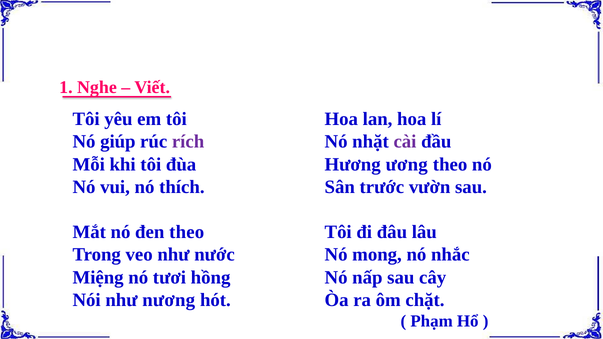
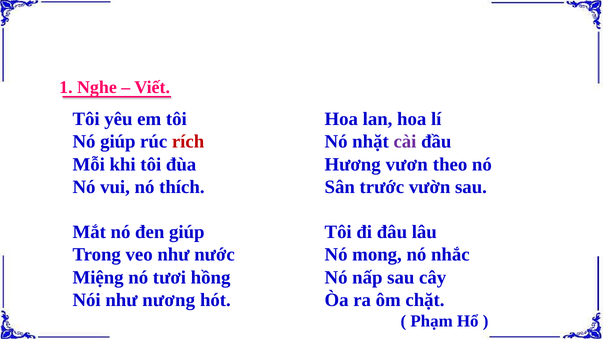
rích colour: purple -> red (188, 142)
ương: ương -> vươn (407, 164)
đen theo: theo -> giúp (187, 232)
